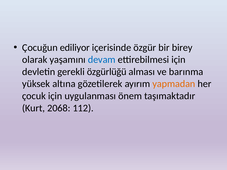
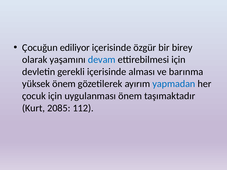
gerekli özgürlüğü: özgürlüğü -> içerisinde (107, 72)
yüksek altına: altına -> önem (64, 84)
yapmadan colour: orange -> blue (174, 84)
2068: 2068 -> 2085 (59, 108)
